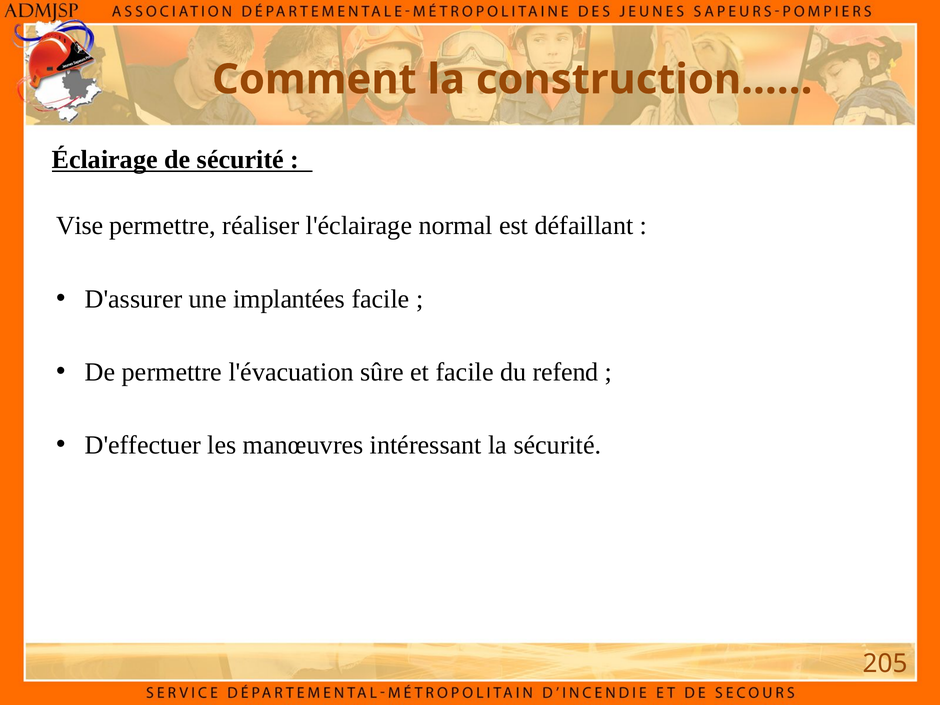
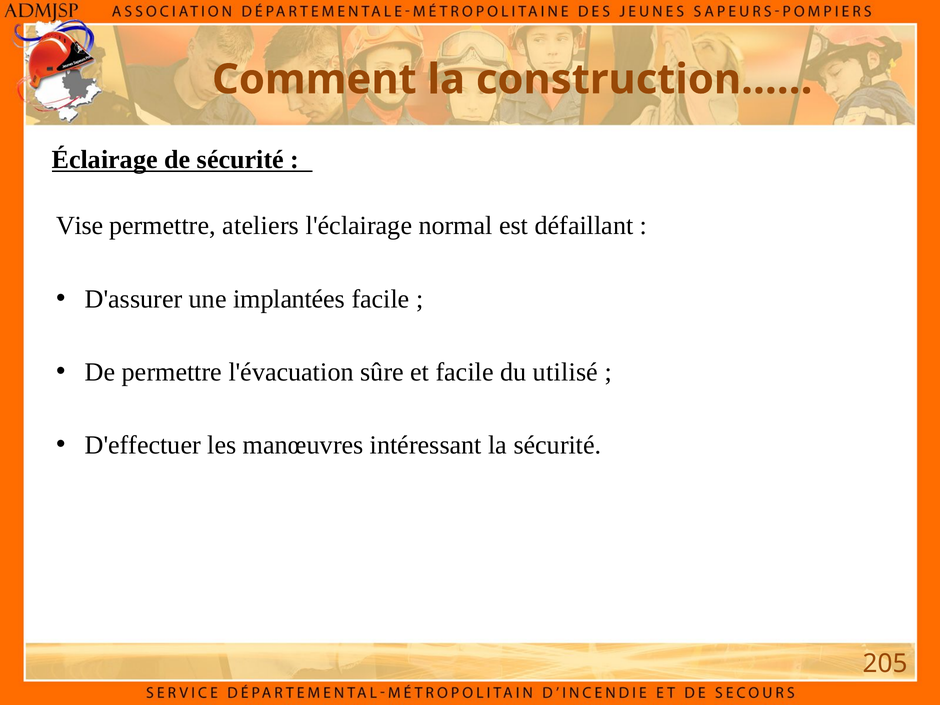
réaliser: réaliser -> ateliers (261, 226)
refend: refend -> utilisé (565, 372)
